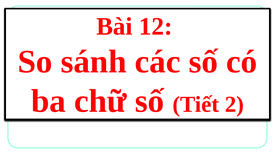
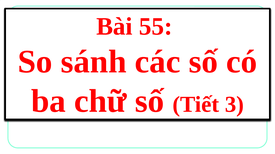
12: 12 -> 55 (156, 27)
2: 2 -> 3 (234, 105)
